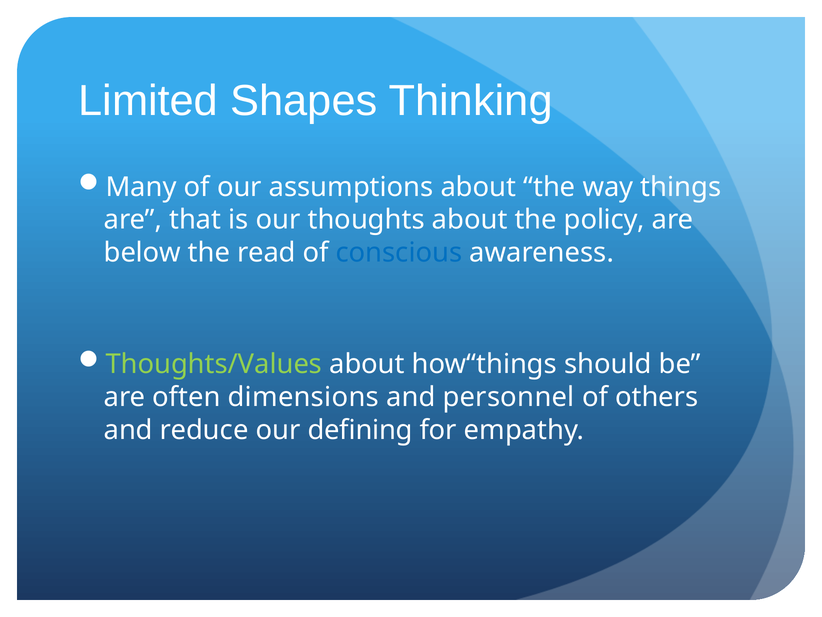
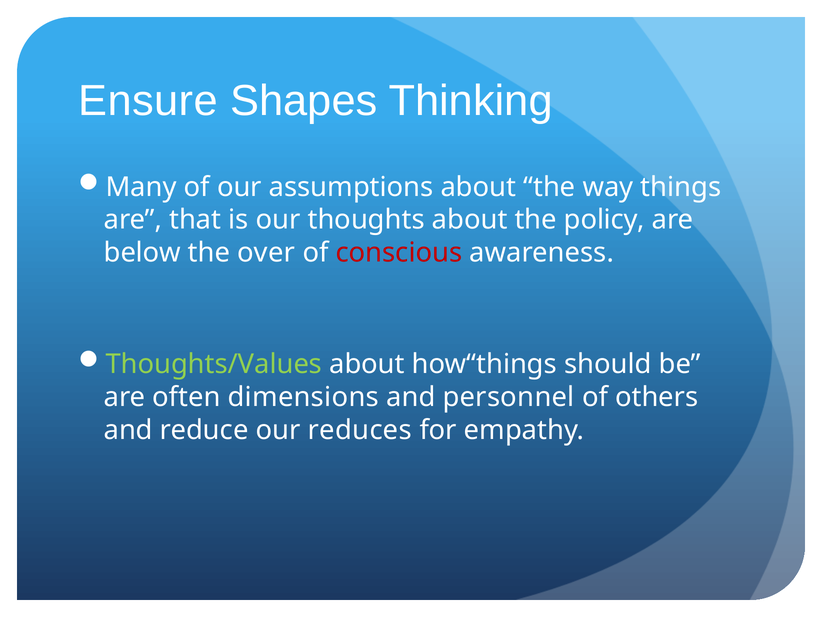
Limited: Limited -> Ensure (148, 101)
read: read -> over (266, 253)
conscious colour: blue -> red (399, 253)
defining: defining -> reduces (360, 430)
